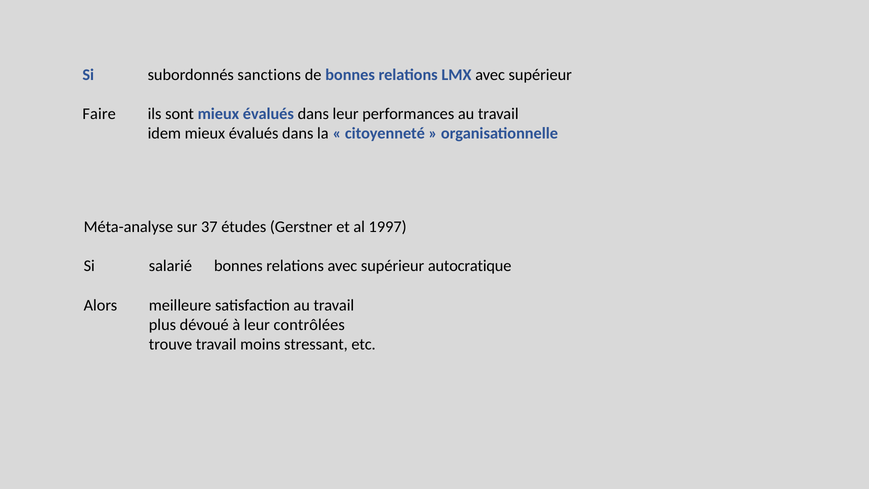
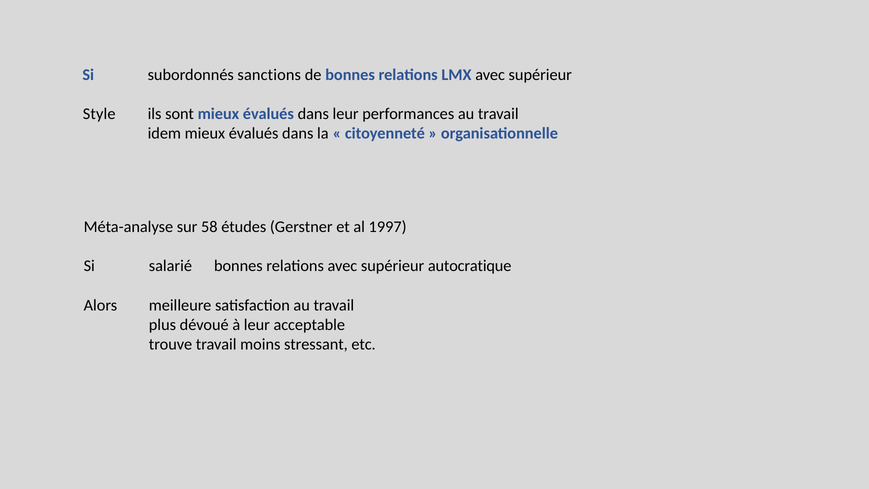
Faire: Faire -> Style (99, 114)
37: 37 -> 58 (209, 227)
contrôlées: contrôlées -> acceptable (309, 325)
